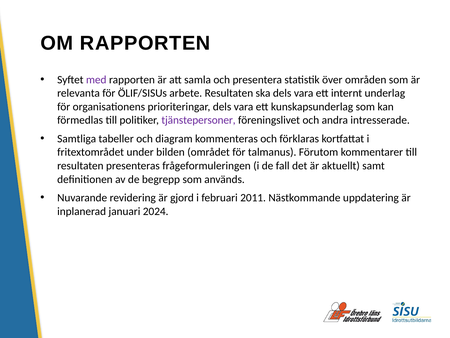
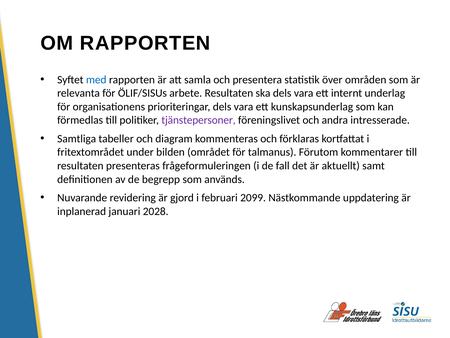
med colour: purple -> blue (96, 80)
2011: 2011 -> 2099 (253, 198)
2024: 2024 -> 2028 (156, 211)
